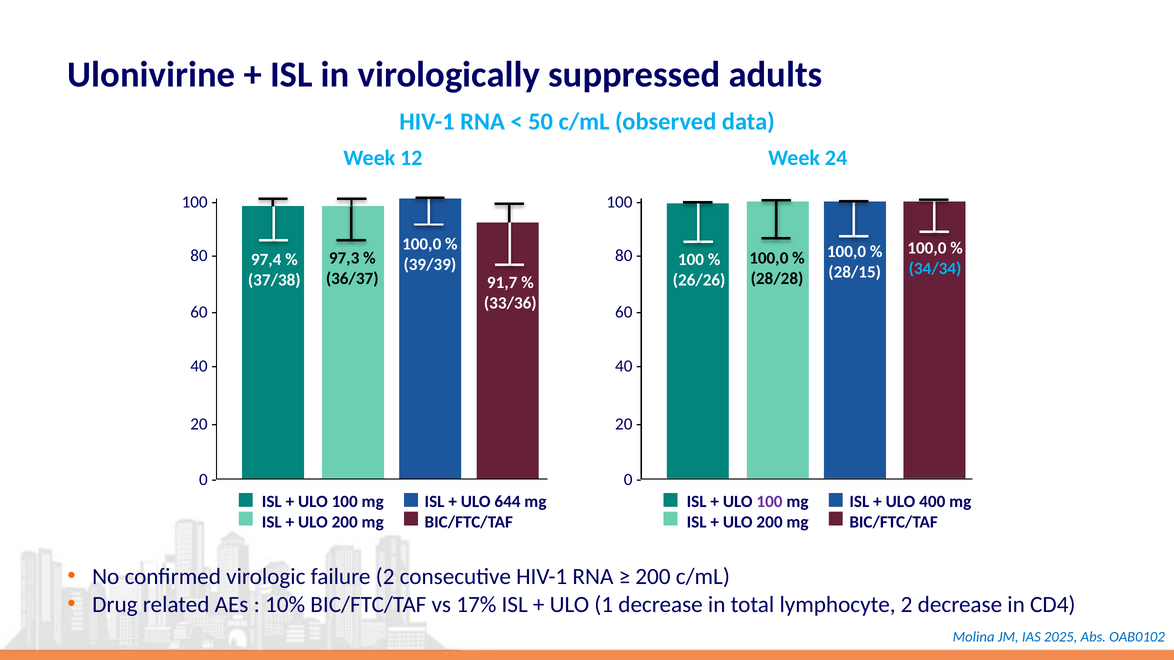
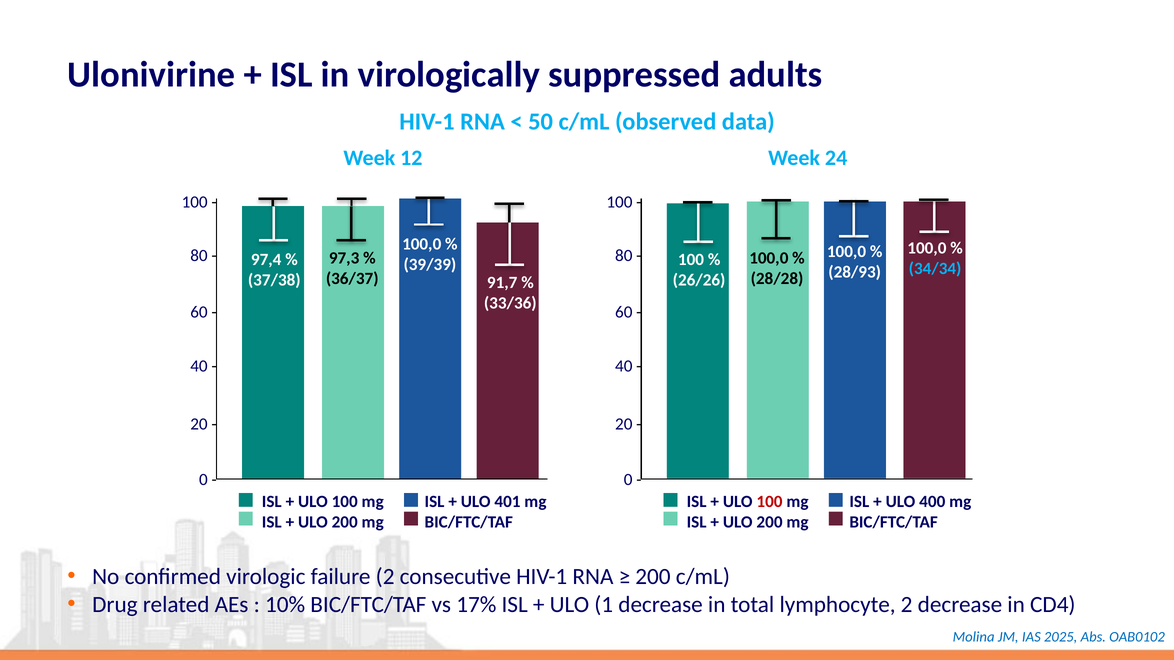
28/15: 28/15 -> 28/93 (855, 272)
644: 644 -> 401 (507, 502)
100 colour: purple -> red (769, 502)
